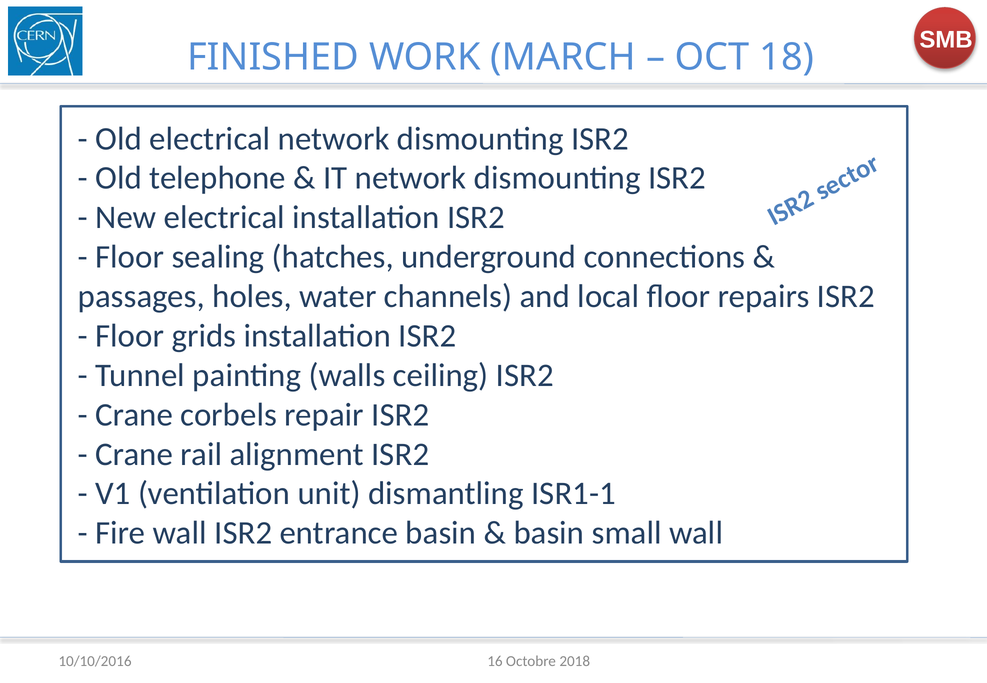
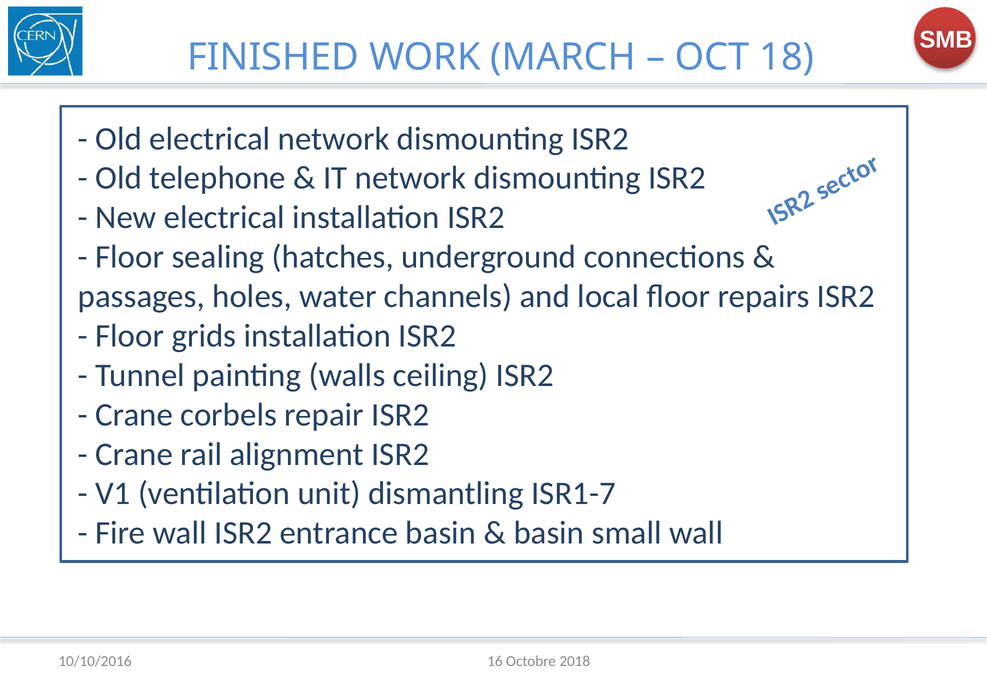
ISR1-1: ISR1-1 -> ISR1-7 (573, 494)
